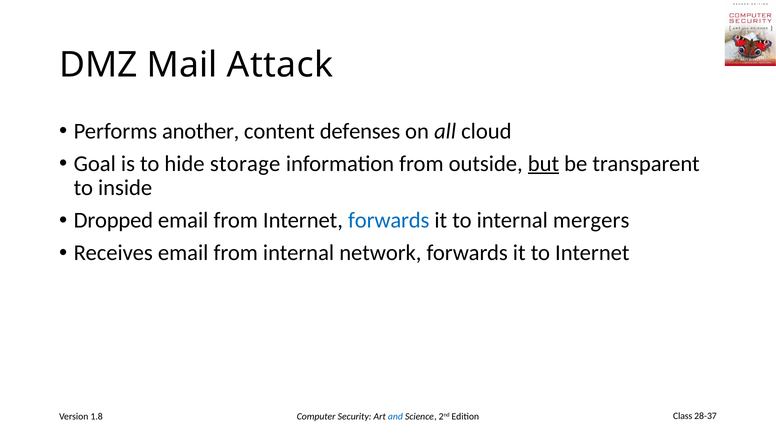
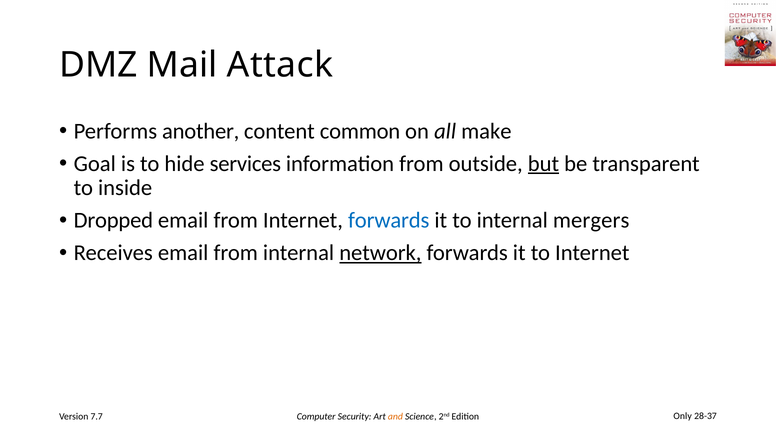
defenses: defenses -> common (360, 131)
cloud: cloud -> make (486, 131)
storage: storage -> services (245, 164)
network underline: none -> present (380, 253)
1.8: 1.8 -> 7.7 (97, 417)
and colour: blue -> orange (395, 417)
Class: Class -> Only (683, 417)
